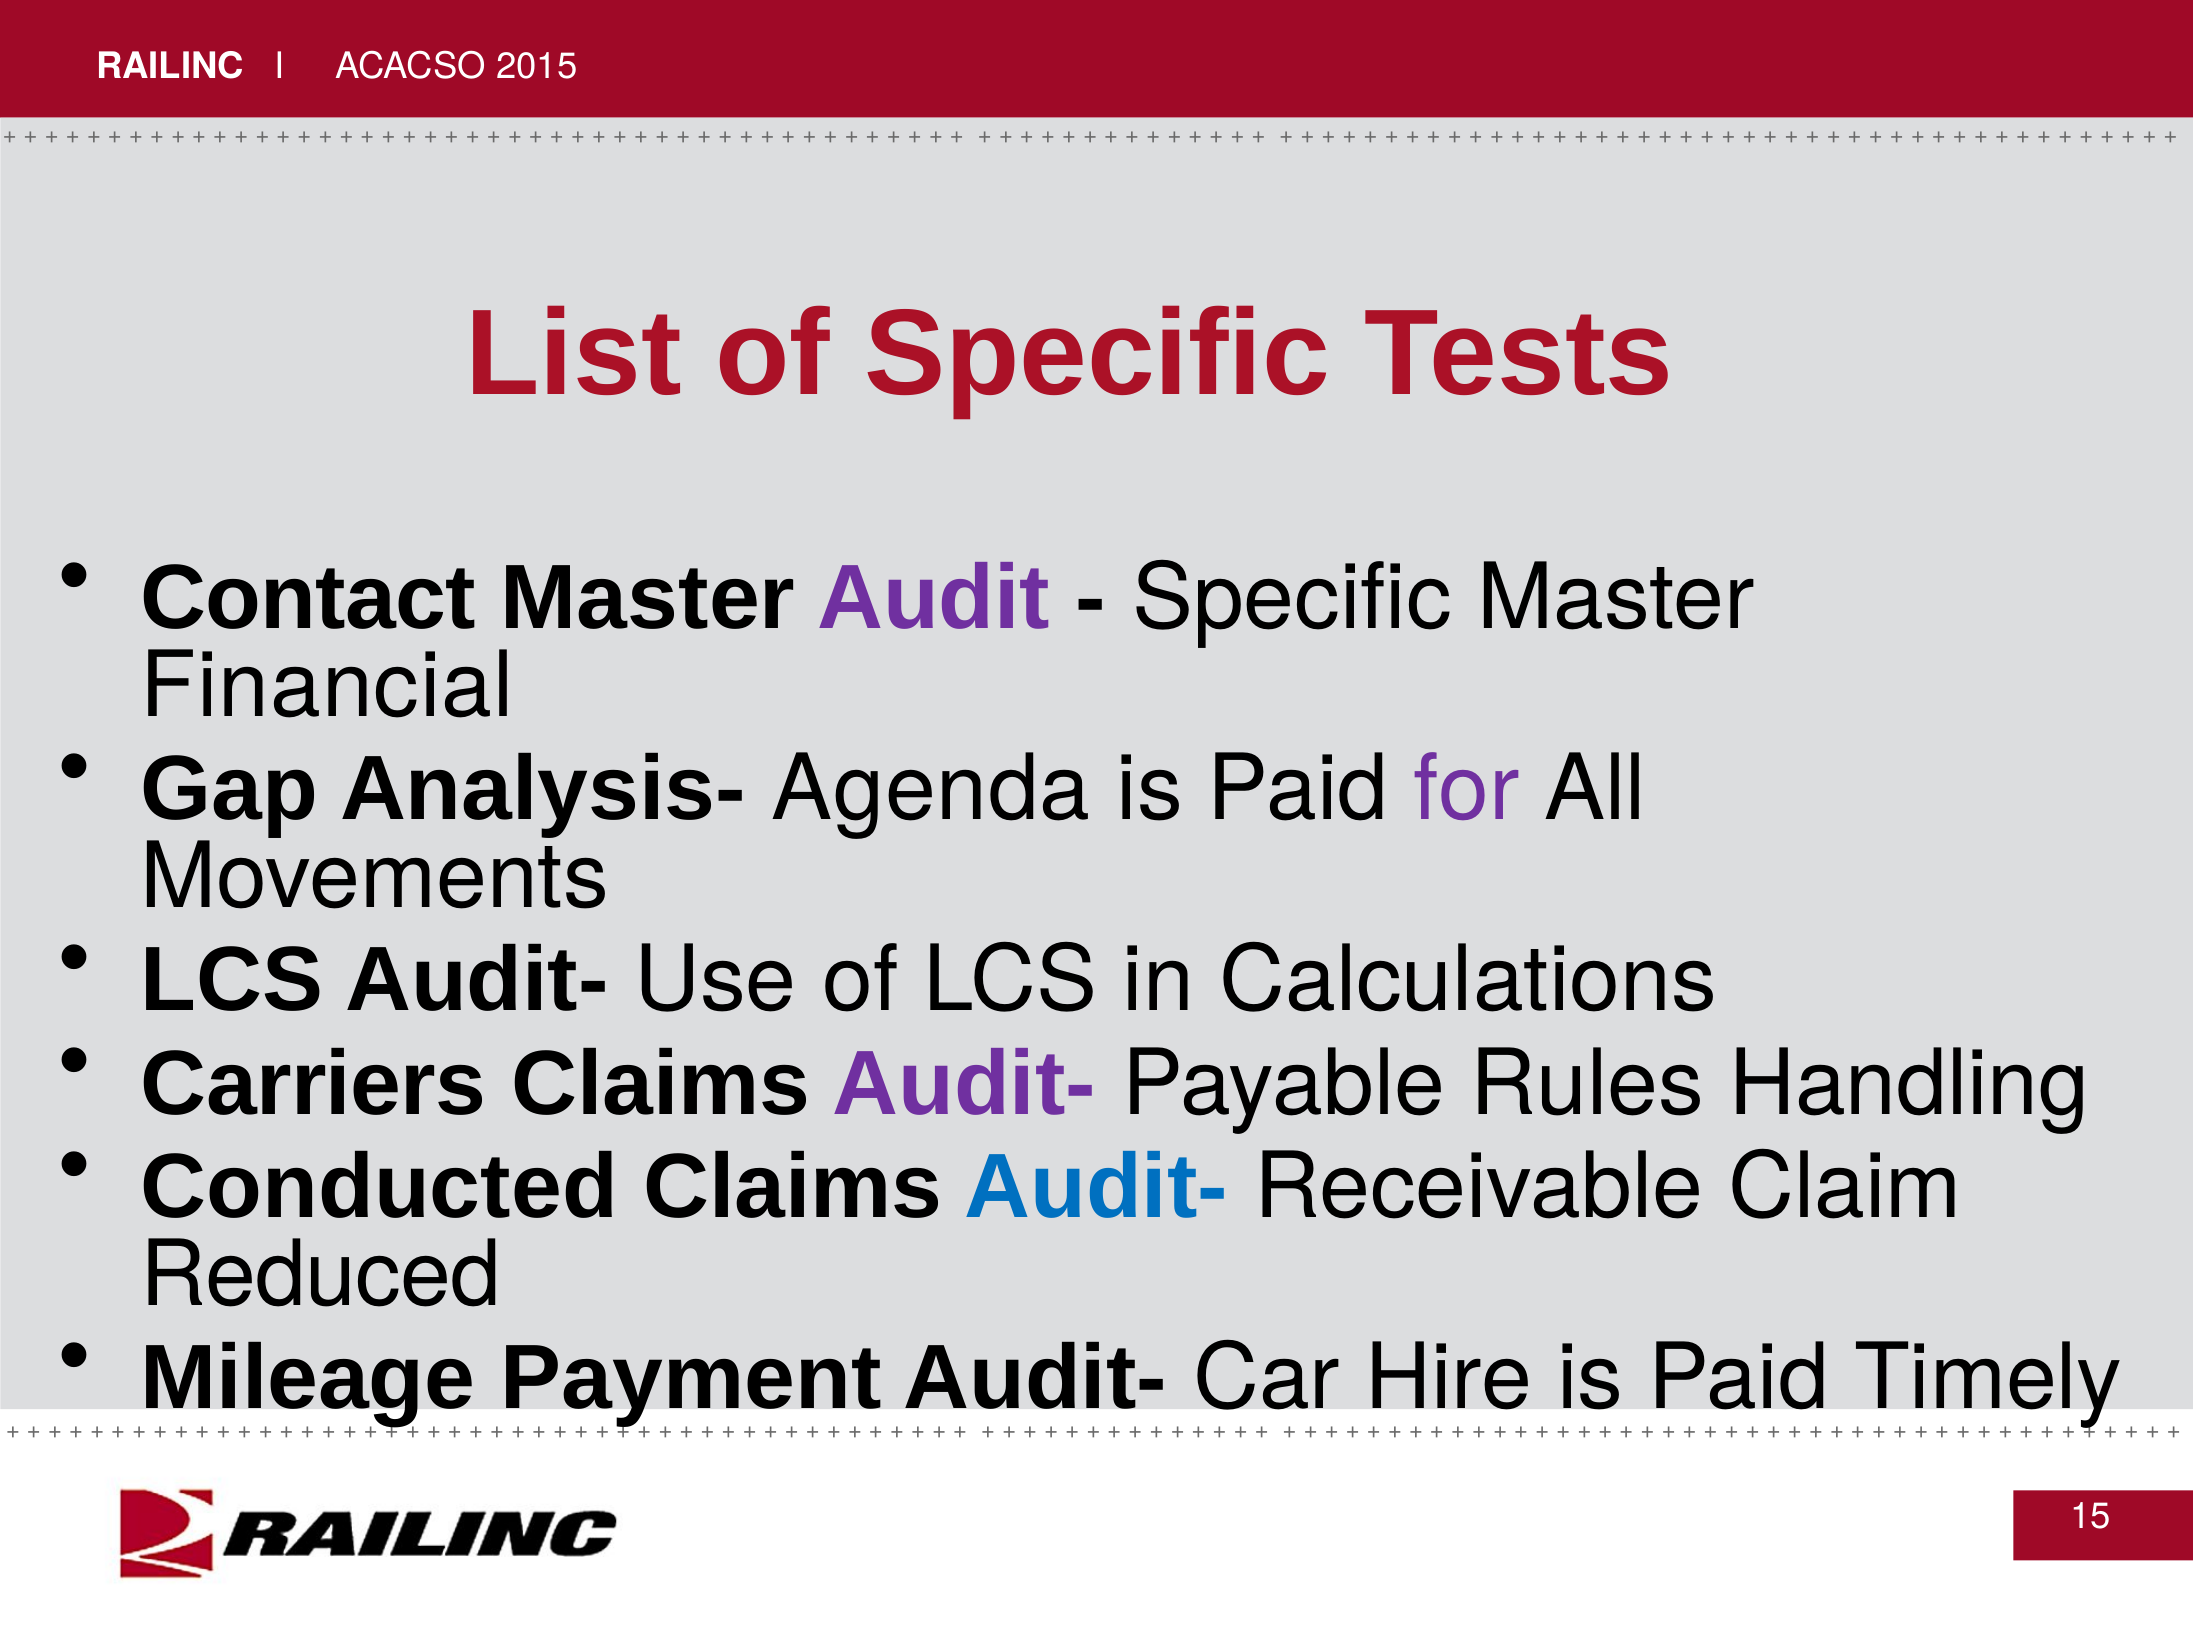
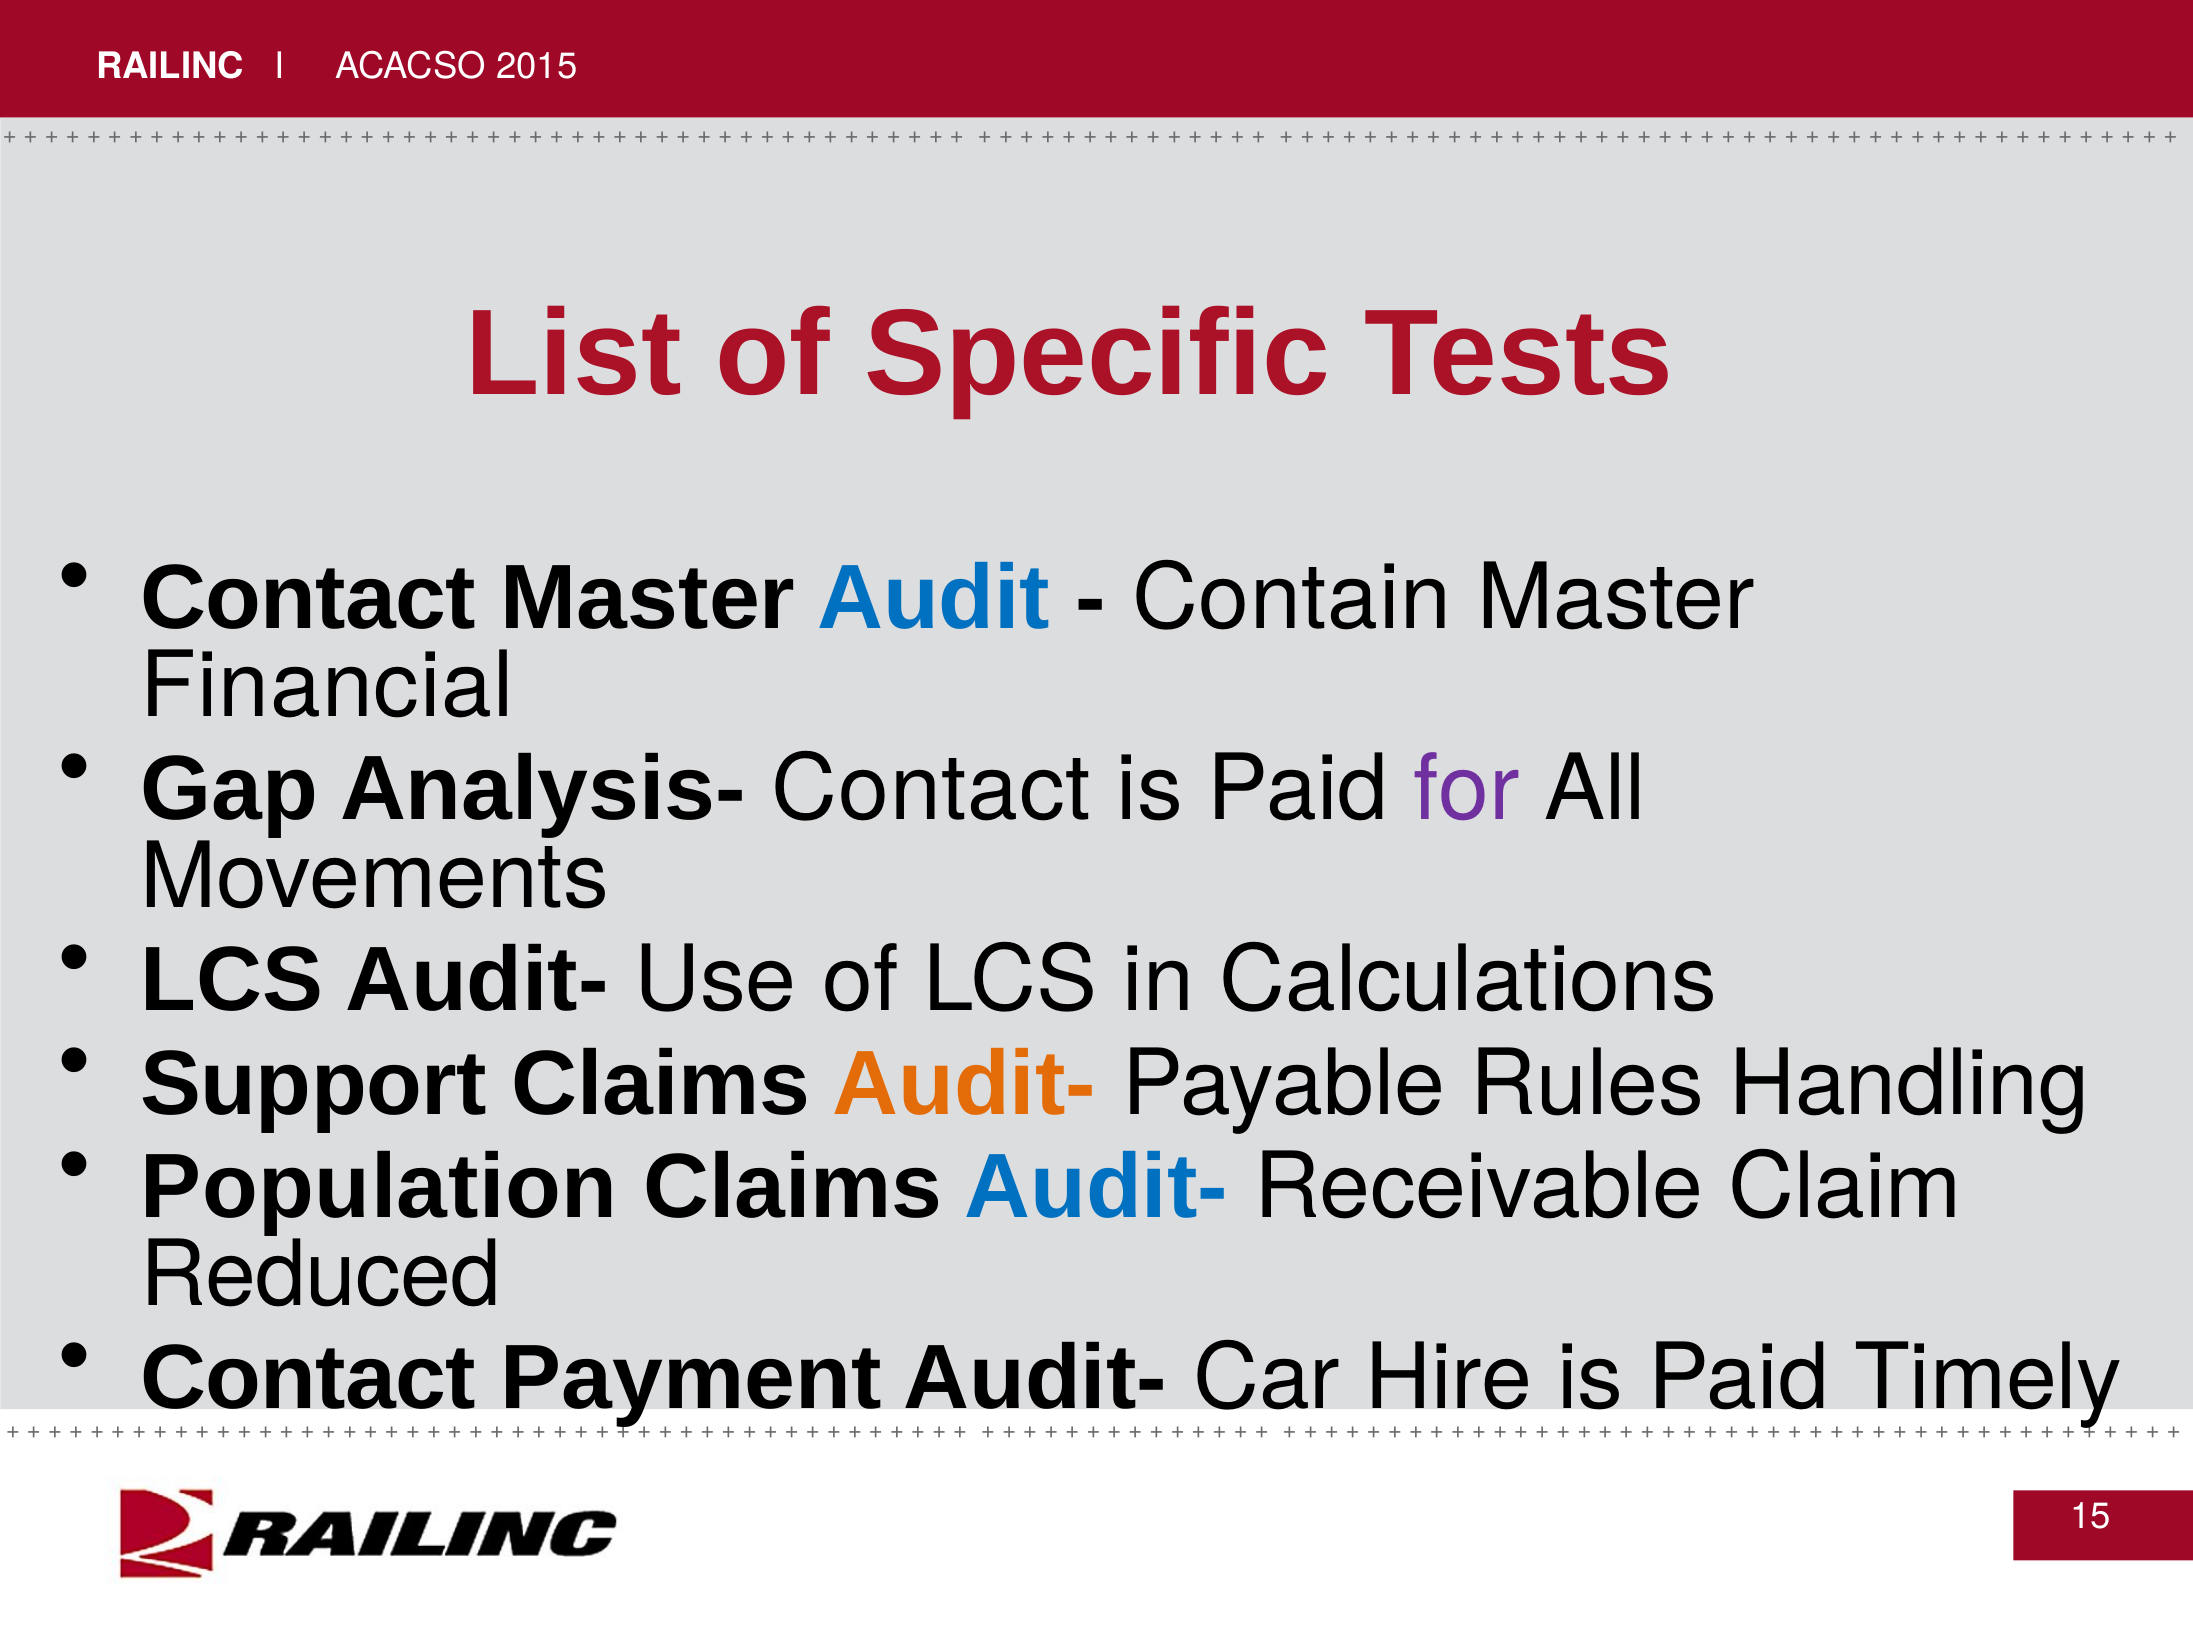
Audit colour: purple -> blue (934, 598)
Specific: Specific -> Contain (1292, 598)
Analysis- Agenda: Agenda -> Contact (931, 789)
Carriers: Carriers -> Support (314, 1084)
Audit- colour: purple -> orange (964, 1084)
Conducted: Conducted -> Population (379, 1187)
Mileage: Mileage -> Contact (308, 1378)
